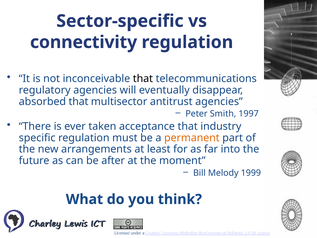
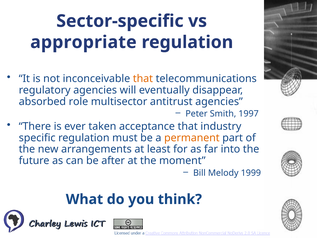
connectivity: connectivity -> appropriate (83, 42)
that colour: black -> orange (143, 79)
absorbed that: that -> role (78, 101)
